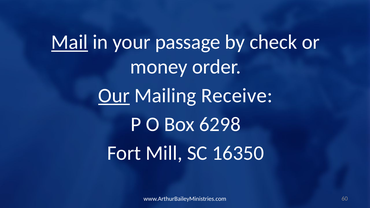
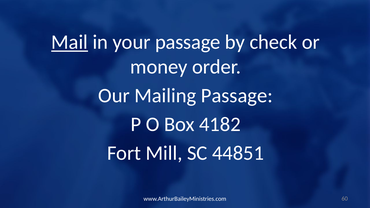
Our underline: present -> none (114, 96)
Mailing Receive: Receive -> Passage (237, 96)
6298: 6298 -> 4182 (220, 124)
16350: 16350 -> 44851 (238, 153)
